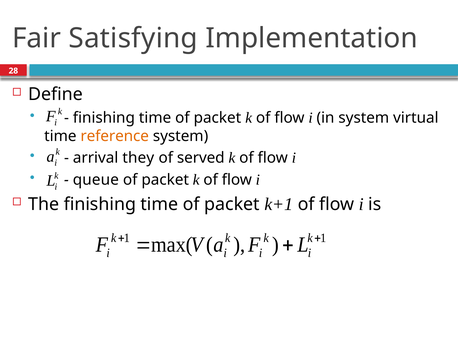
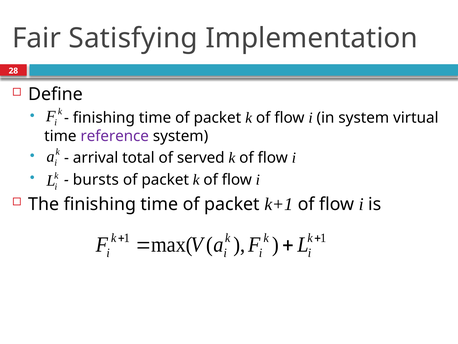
reference colour: orange -> purple (115, 136)
they: they -> total (138, 158)
queue: queue -> bursts (96, 179)
